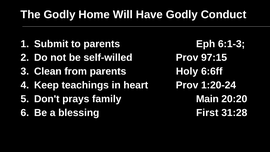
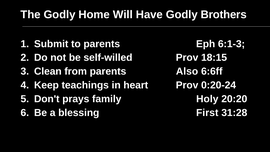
Conduct: Conduct -> Brothers (224, 15)
97:15: 97:15 -> 18:15 (214, 58)
Holy: Holy -> Also (187, 71)
1:20-24: 1:20-24 -> 0:20-24 (219, 85)
Main: Main -> Holy (207, 99)
